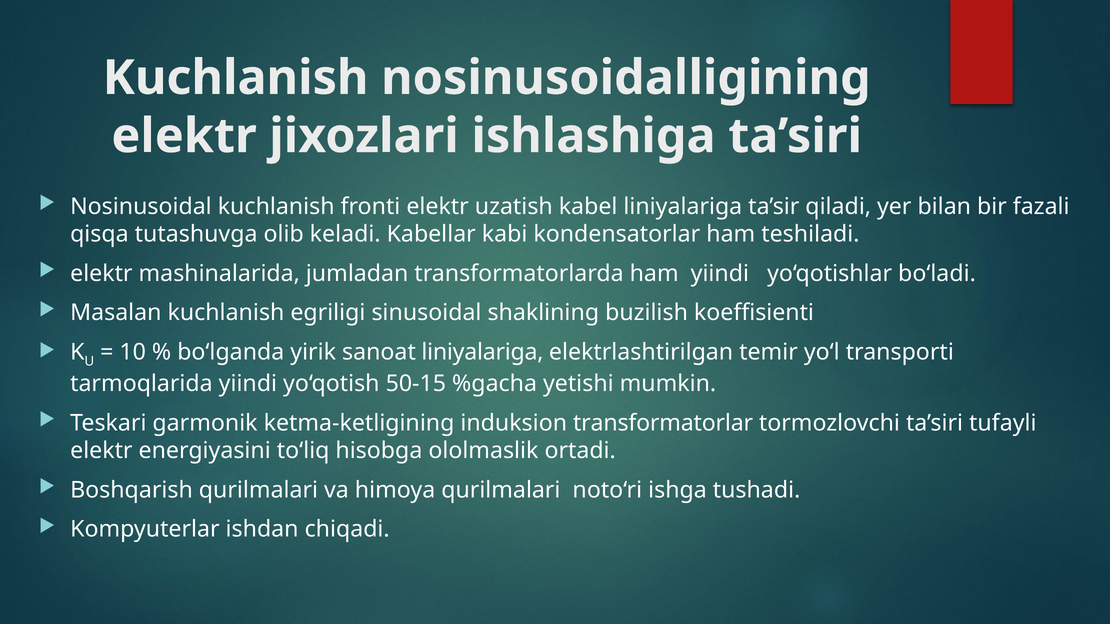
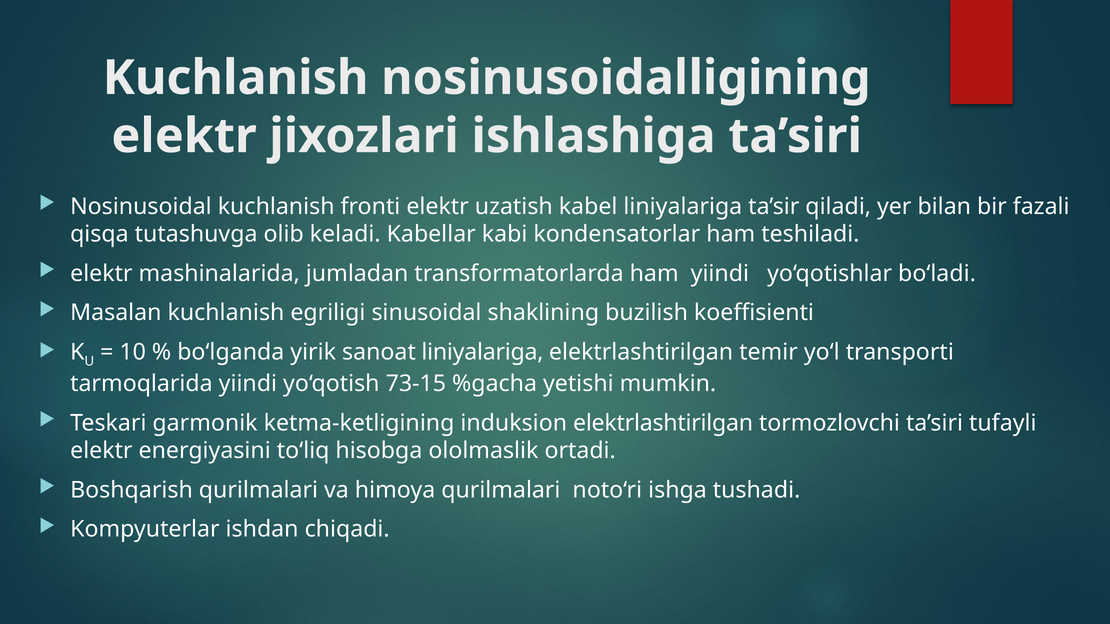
50-15: 50-15 -> 73-15 (416, 384)
induksion transformatorlar: transformatorlar -> elektrlashtirilgan (663, 423)
